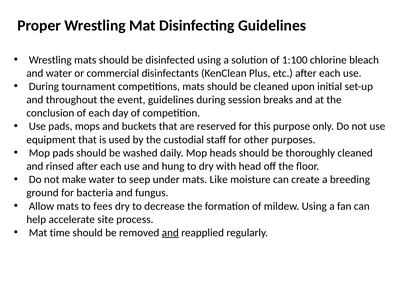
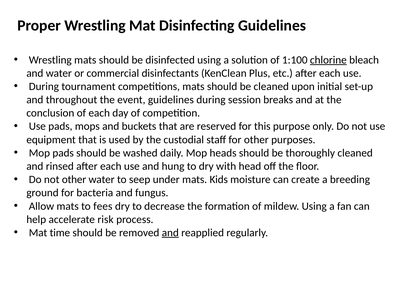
chlorine underline: none -> present (328, 60)
not make: make -> other (74, 180)
Like: Like -> Kids (219, 180)
site: site -> risk (106, 220)
